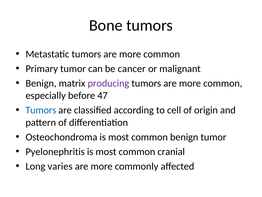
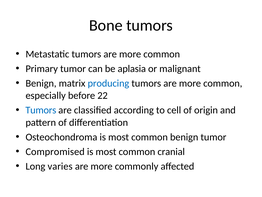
cancer: cancer -> aplasia (132, 69)
producing colour: purple -> blue (108, 83)
47: 47 -> 22 (103, 95)
Pyelonephritis: Pyelonephritis -> Compromised (55, 151)
